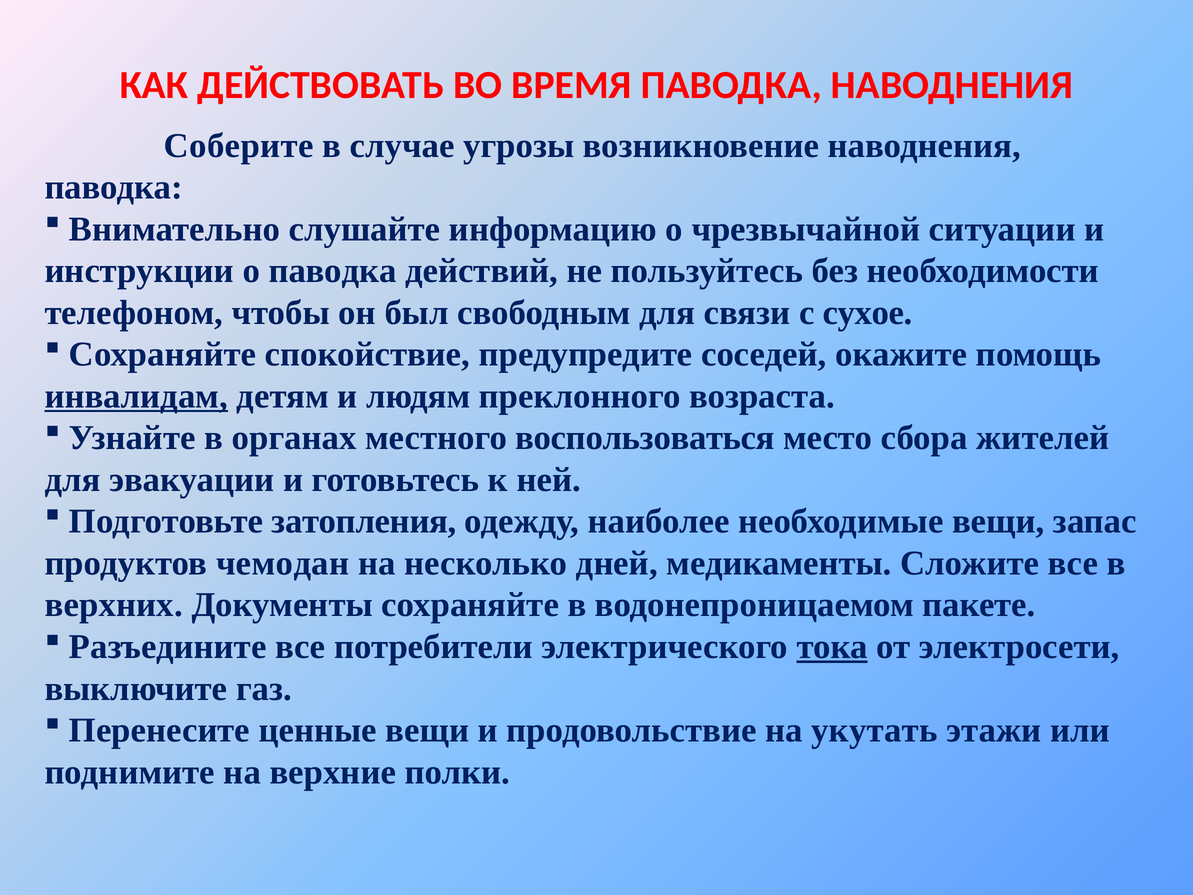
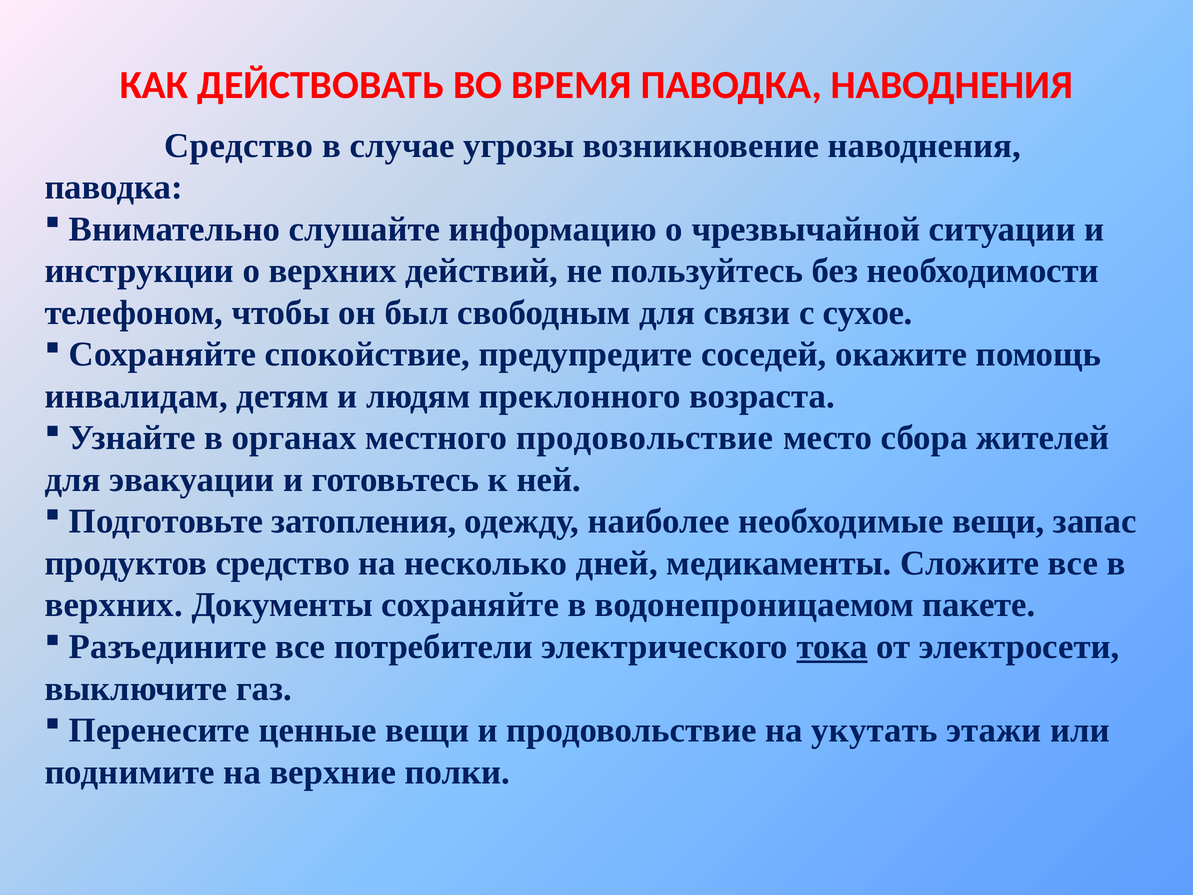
Соберите: Соберите -> Средство (239, 146)
о паводка: паводка -> верхних (333, 271)
инвалидам underline: present -> none (136, 396)
местного воспользоваться: воспользоваться -> продовольствие (645, 438)
продуктов чемодан: чемодан -> средство (283, 563)
